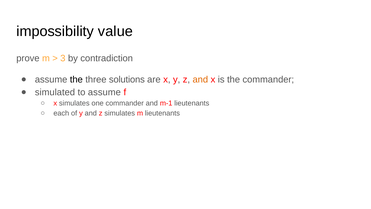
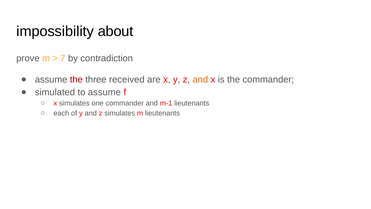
value: value -> about (116, 31)
3: 3 -> 7 (63, 58)
the colour: black -> red (76, 79)
solutions: solutions -> received (127, 79)
